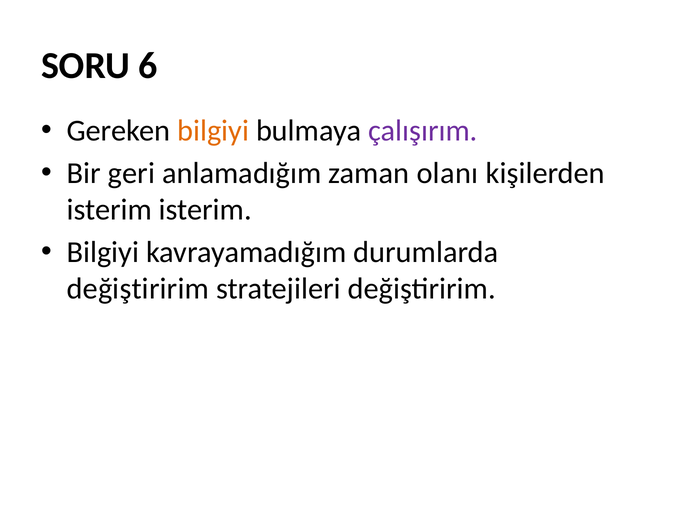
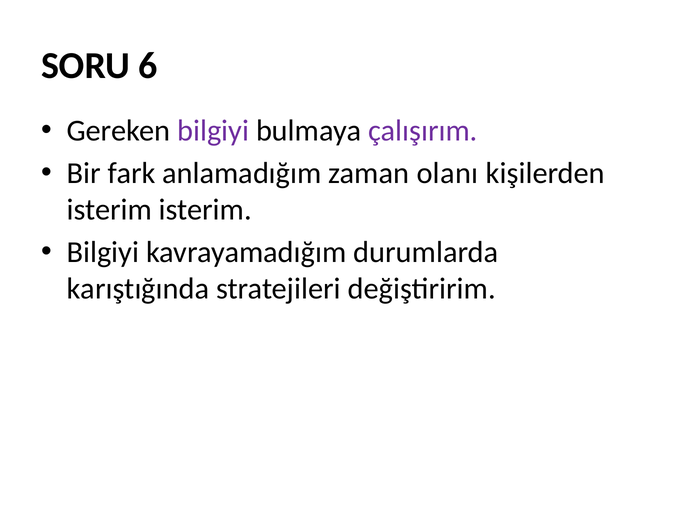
bilgiyi colour: orange -> purple (213, 131)
geri: geri -> fark (131, 173)
değiştiririm: değiştiririm -> karıştığında (138, 289)
